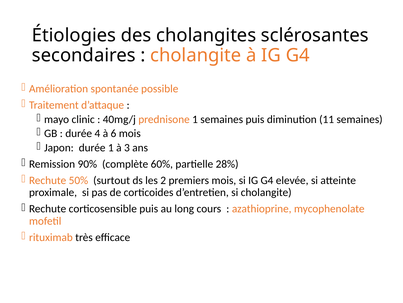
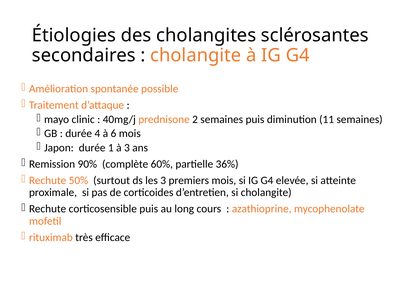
prednisone 1: 1 -> 2 (195, 119)
28%: 28% -> 36% (227, 164)
les 2: 2 -> 3 (163, 180)
